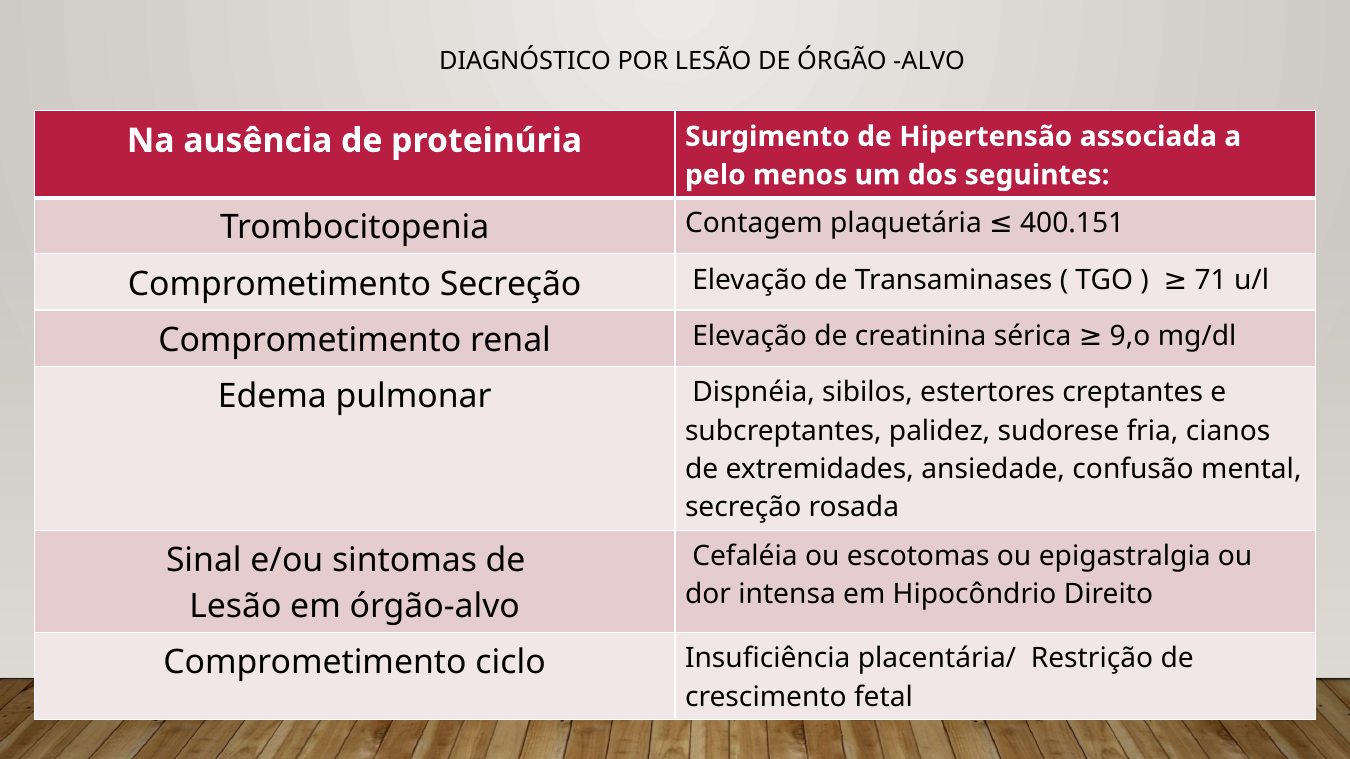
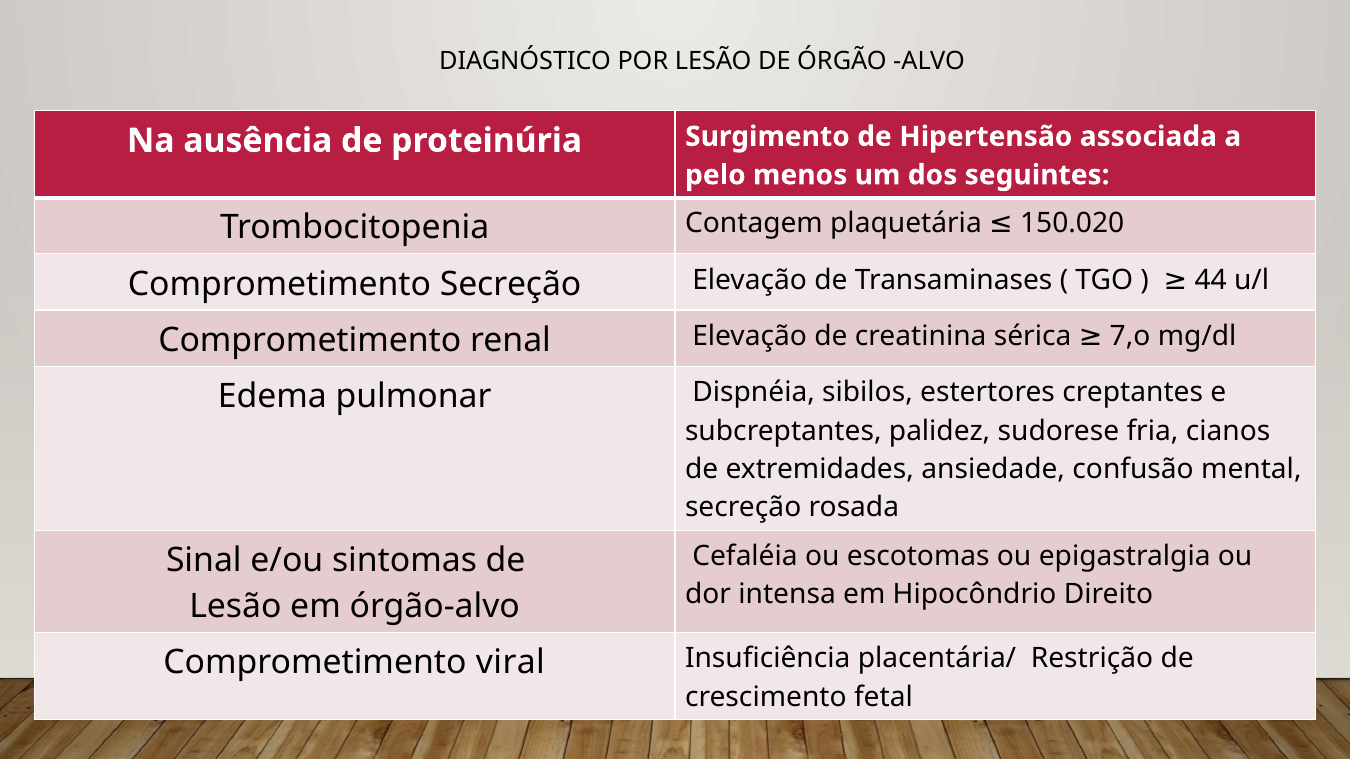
400.151: 400.151 -> 150.020 (1072, 224)
71: 71 -> 44 (1211, 280)
9,o: 9,o -> 7,o (1130, 336)
ciclo: ciclo -> viral (510, 663)
